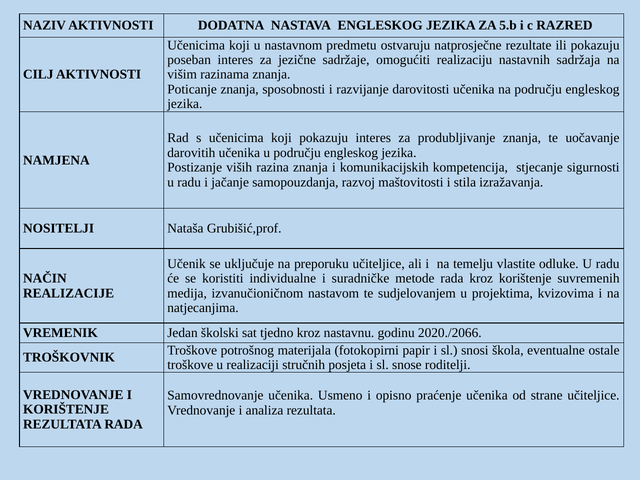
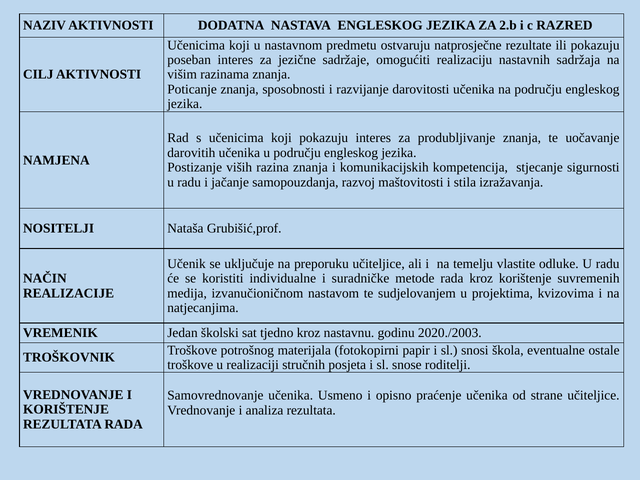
5.b: 5.b -> 2.b (508, 25)
2020./2066: 2020./2066 -> 2020./2003 (450, 333)
